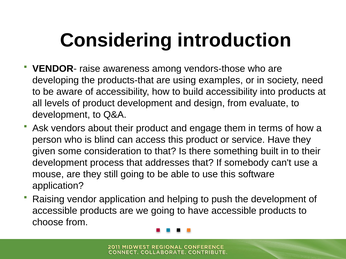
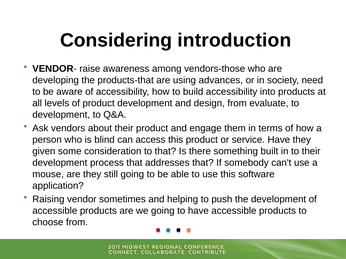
examples: examples -> advances (221, 80)
vendor application: application -> sometimes (122, 199)
